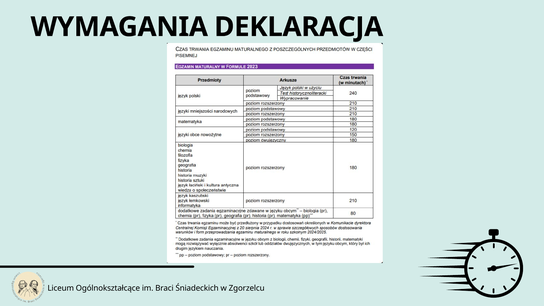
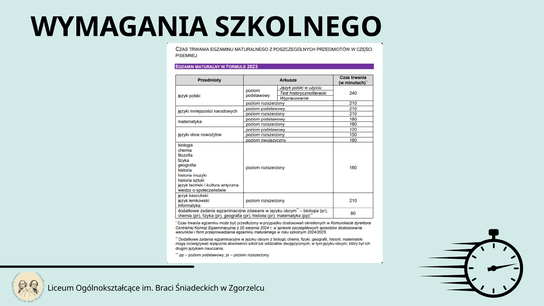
DEKLARACJA: DEKLARACJA -> SZKOLNEGO (299, 27)
